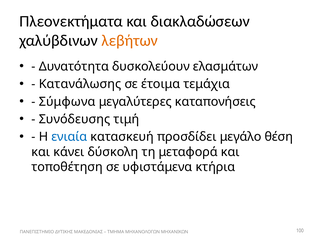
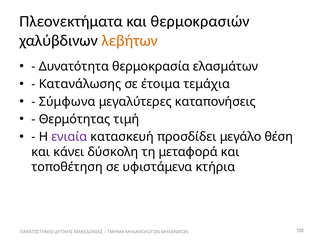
διακλαδώσεων: διακλαδώσεων -> θερμοκρασιών (200, 21)
δυσκολεύουν: δυσκολεύουν -> θερμοκρασία (151, 67)
Συνόδευσης: Συνόδευσης -> Θερμότητας (75, 119)
ενιαία colour: blue -> purple (69, 137)
